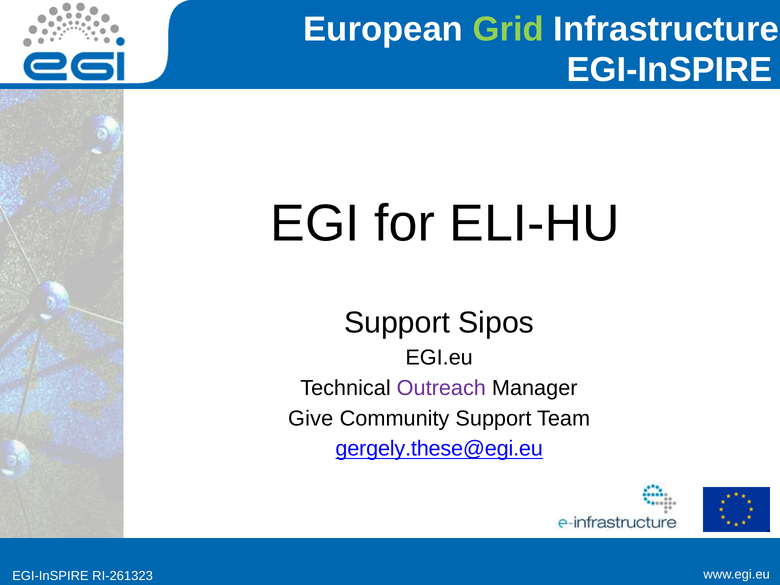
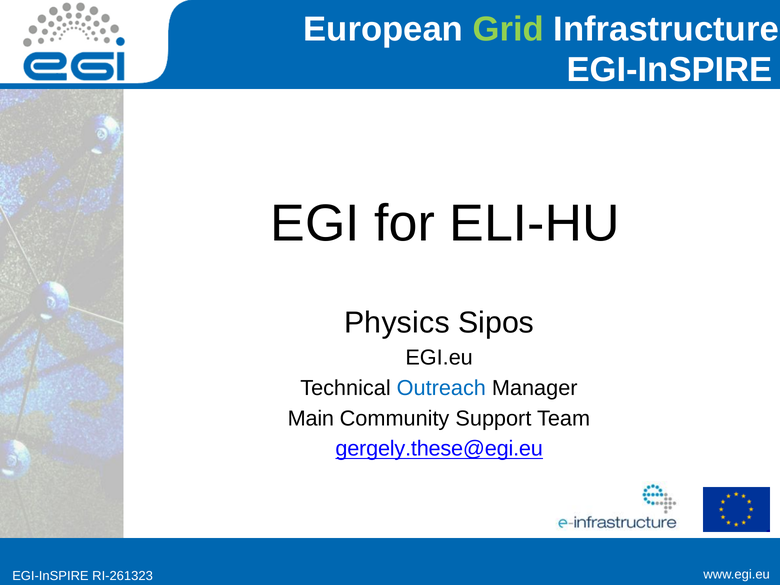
Support: Support -> Physics (397, 323)
Outreach colour: purple -> blue (441, 388)
Give: Give -> Main (311, 418)
